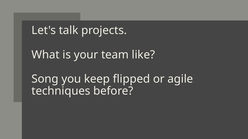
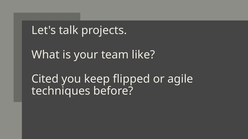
Song: Song -> Cited (45, 79)
